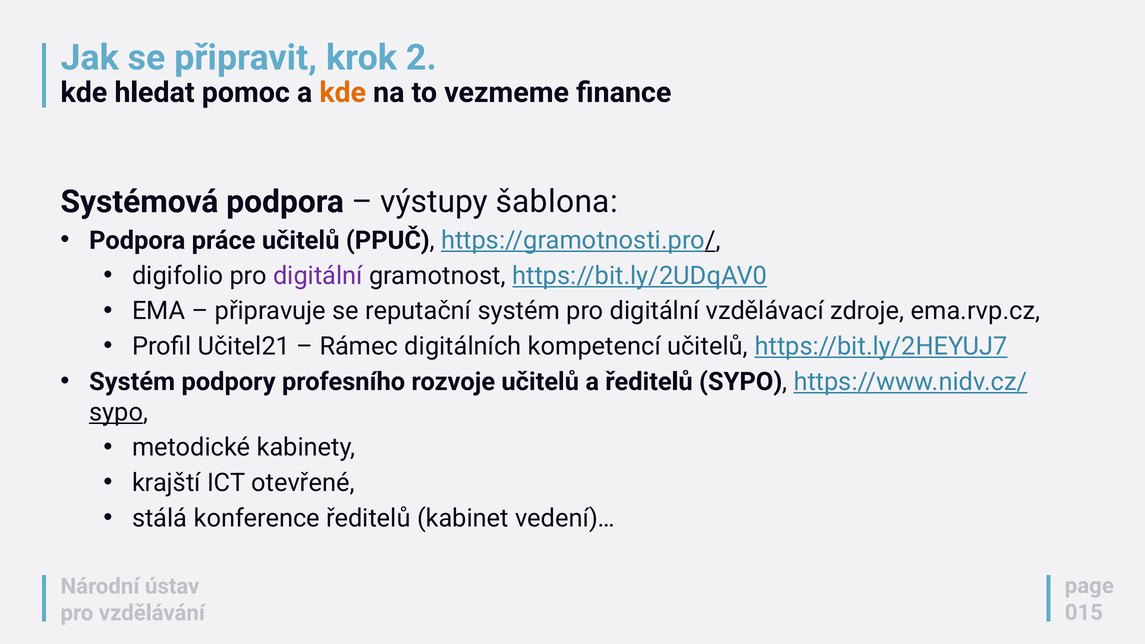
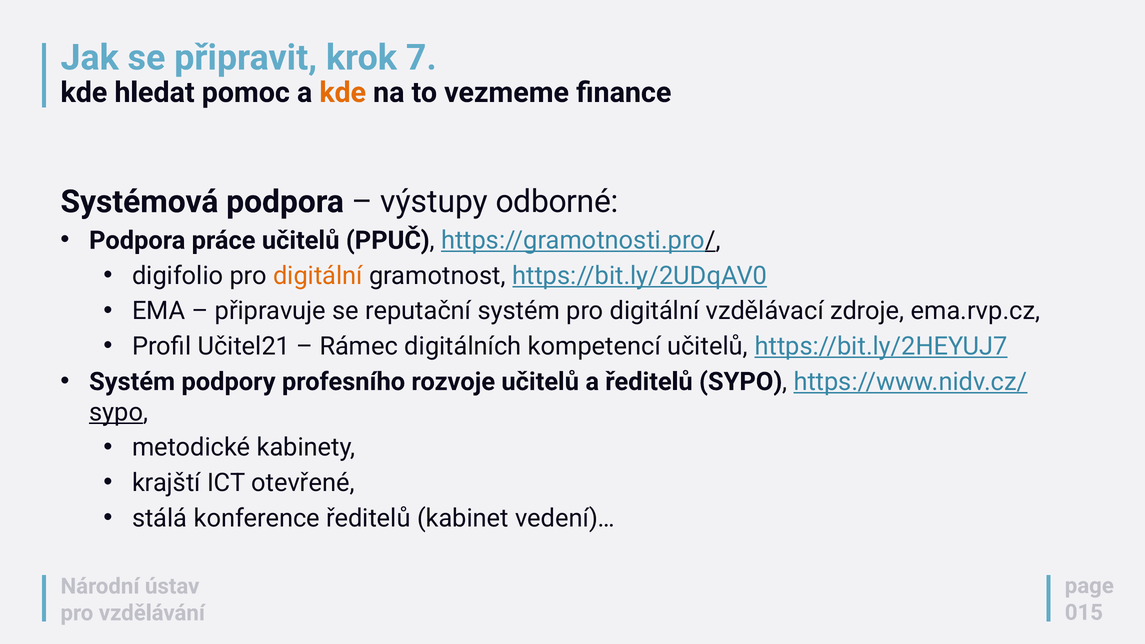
2: 2 -> 7 (421, 58)
šablona: šablona -> odborné (557, 202)
digitální colour: purple -> orange (318, 276)
